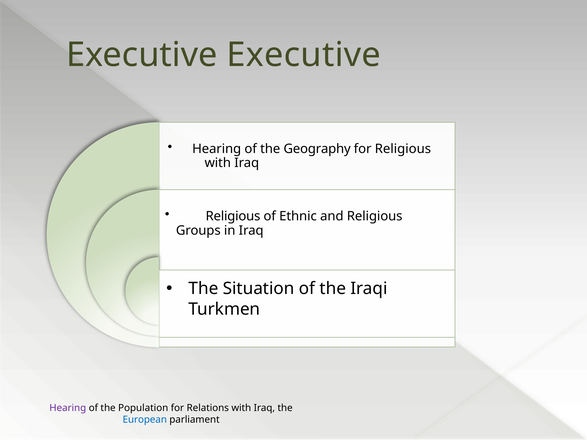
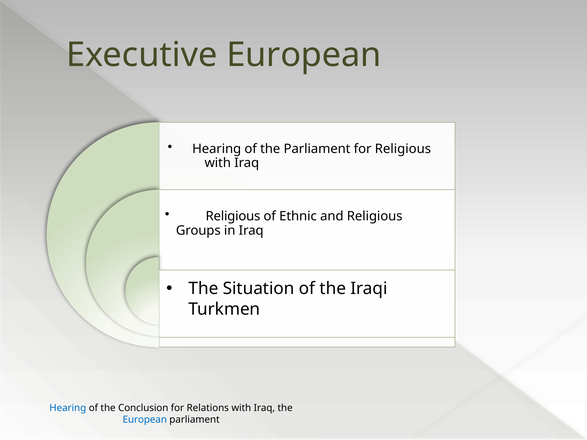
Executive Executive: Executive -> European (304, 55)
the Geography: Geography -> Parliament (317, 149)
Hearing colour: purple -> blue (68, 408)
Population: Population -> Conclusion (143, 408)
